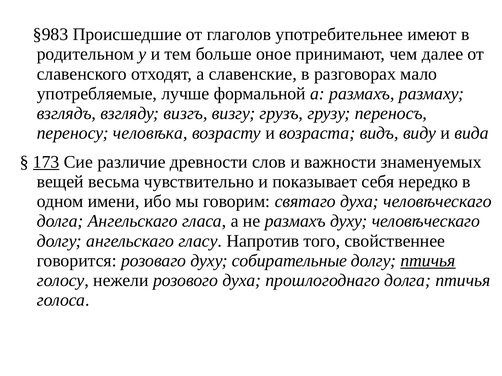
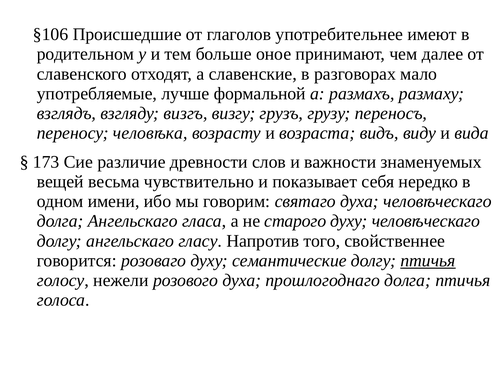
§983: §983 -> §106 (51, 34)
173 underline: present -> none (46, 162)
не размахъ: размахъ -> старого (295, 221)
собирательные: собирательные -> семантические (289, 261)
